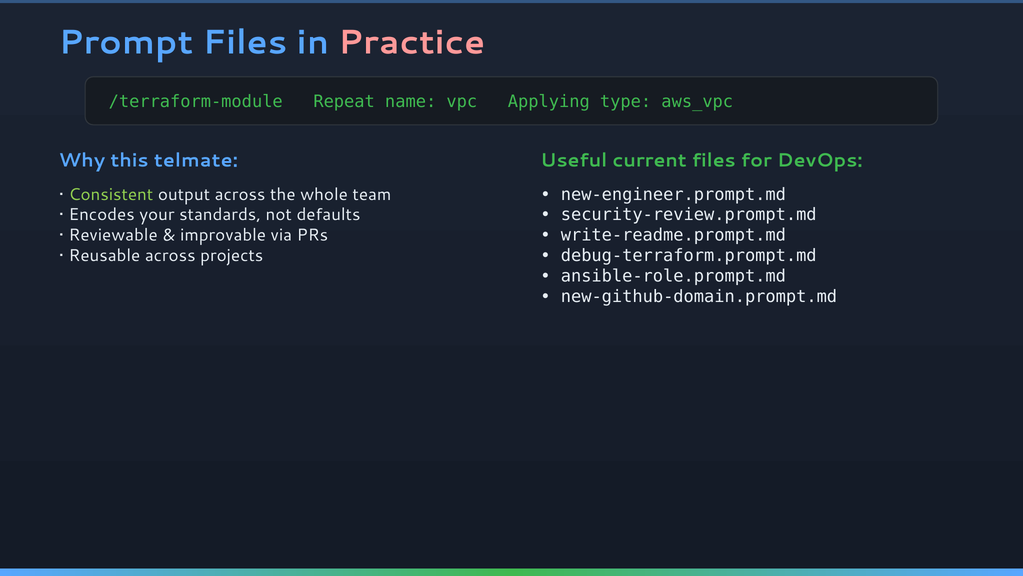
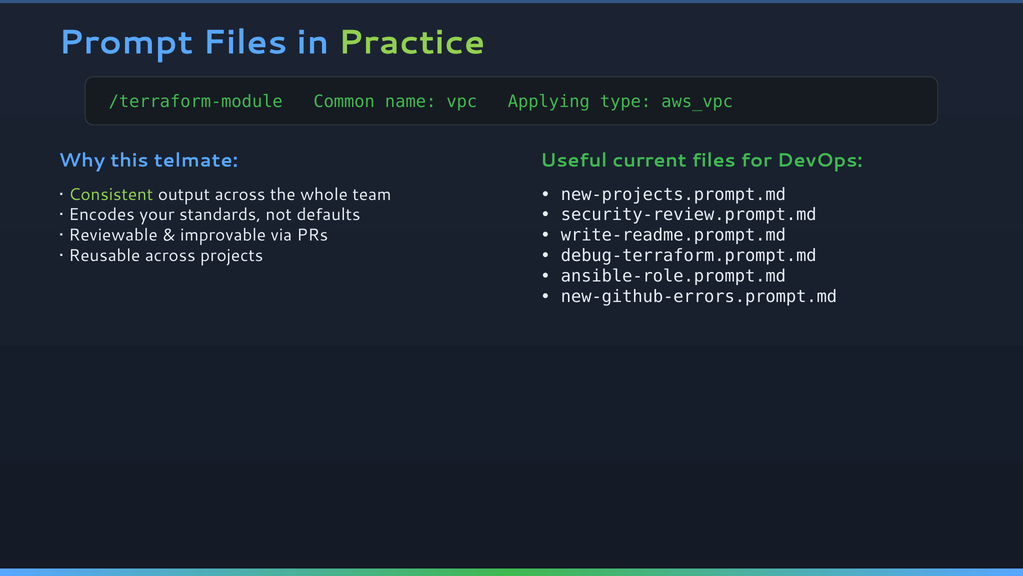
Practice colour: pink -> light green (412, 43)
Repeat: Repeat -> Common (344, 101)
new-engineer.prompt.md: new-engineer.prompt.md -> new-projects.prompt.md (673, 194)
new-github-domain.prompt.md: new-github-domain.prompt.md -> new-github-errors.prompt.md (699, 296)
